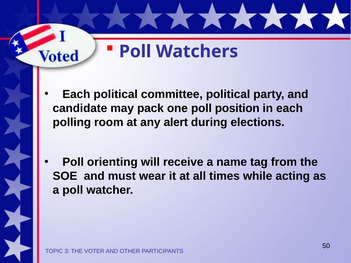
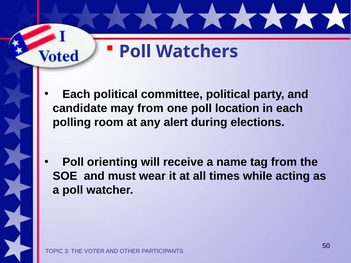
may pack: pack -> from (150, 108)
position: position -> location (237, 108)
